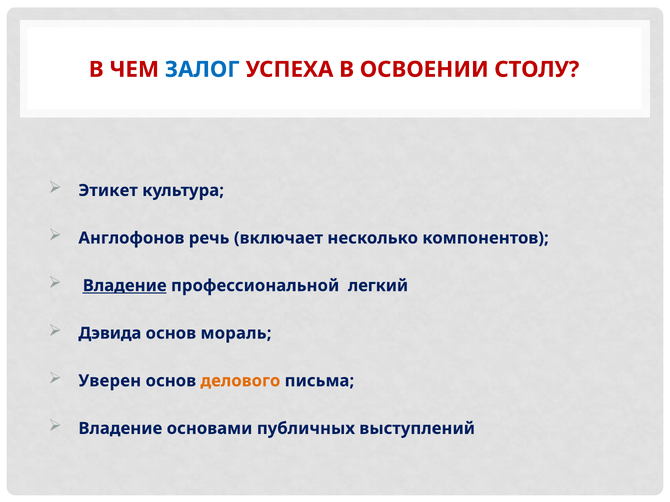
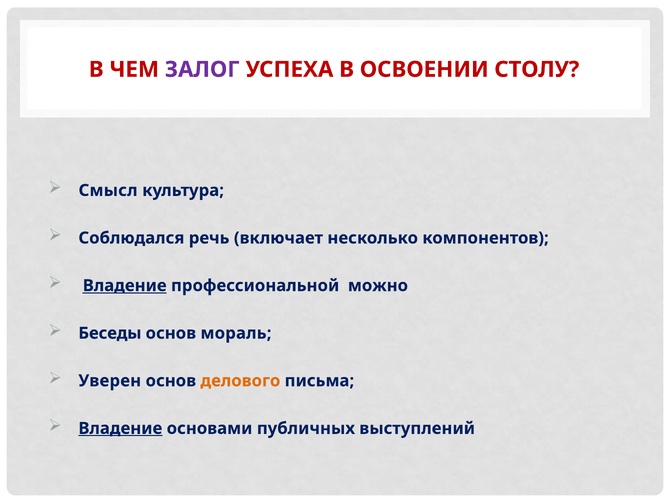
ЗАЛОГ colour: blue -> purple (202, 70)
Этикет: Этикет -> Смысл (108, 191)
Англофонов: Англофонов -> Соблюдался (131, 238)
легкий: легкий -> можно (378, 286)
Дэвида: Дэвида -> Беседы (110, 334)
Владение underline: none -> present (120, 429)
